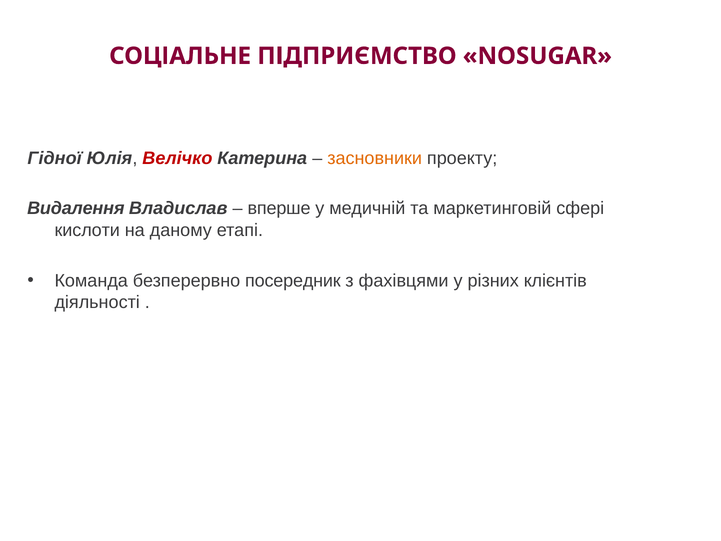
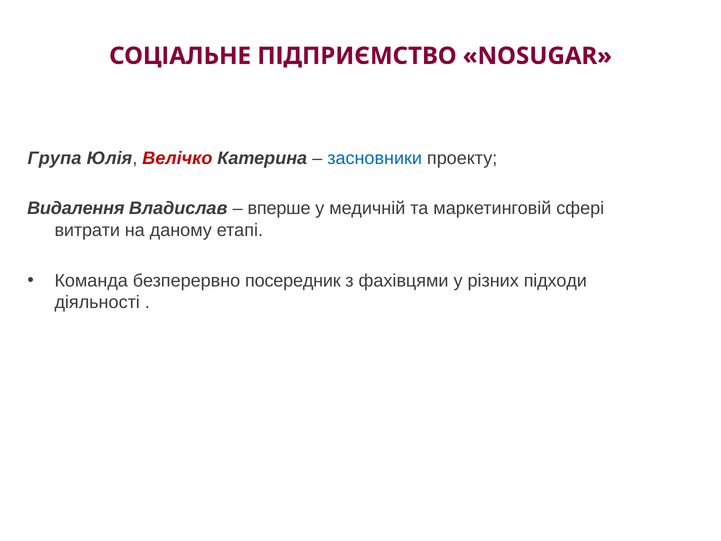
Гідної: Гідної -> Група (54, 158)
засновники colour: orange -> blue (375, 158)
кислоти: кислоти -> витрати (87, 230)
клієнтів: клієнтів -> підходи (555, 281)
